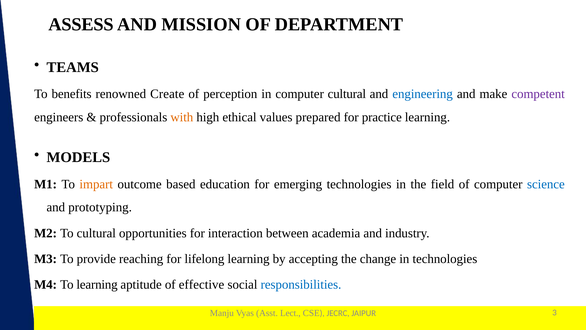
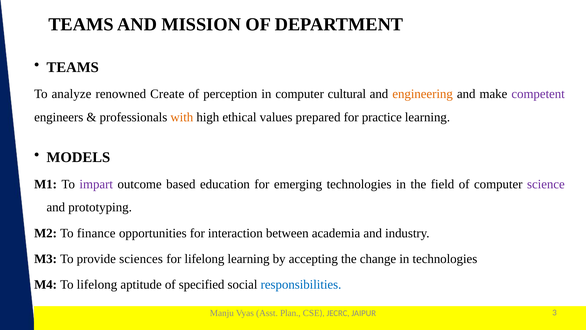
ASSESS: ASSESS -> TEAMS (81, 24)
benefits: benefits -> analyze (71, 94)
engineering colour: blue -> orange (423, 94)
impart colour: orange -> purple (96, 184)
science colour: blue -> purple (546, 184)
To cultural: cultural -> finance (96, 233)
reaching: reaching -> sciences (141, 258)
To learning: learning -> lifelong (97, 284)
effective: effective -> specified (202, 284)
Lect: Lect -> Plan (290, 313)
